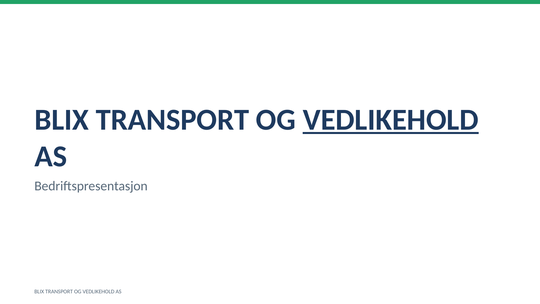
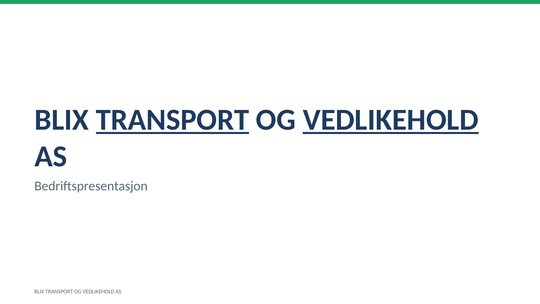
TRANSPORT underline: none -> present (172, 120)
